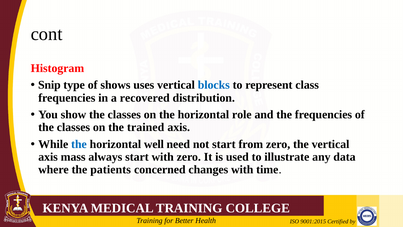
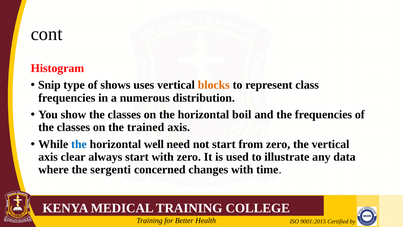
blocks colour: blue -> orange (214, 85)
recovered: recovered -> numerous (145, 98)
role: role -> boil (242, 115)
mass: mass -> clear (73, 157)
patients: patients -> sergenti (111, 169)
